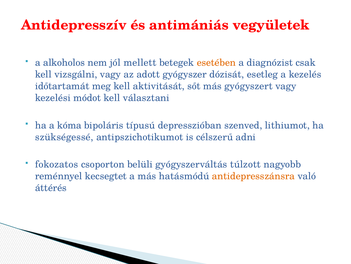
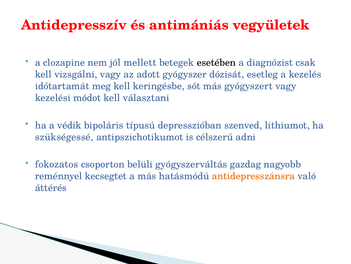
alkoholos: alkoholos -> clozapine (64, 63)
esetében colour: orange -> black (216, 63)
aktivitását: aktivitását -> keringésbe (159, 86)
kóma: kóma -> védik (69, 125)
túlzott: túlzott -> gazdag (245, 164)
